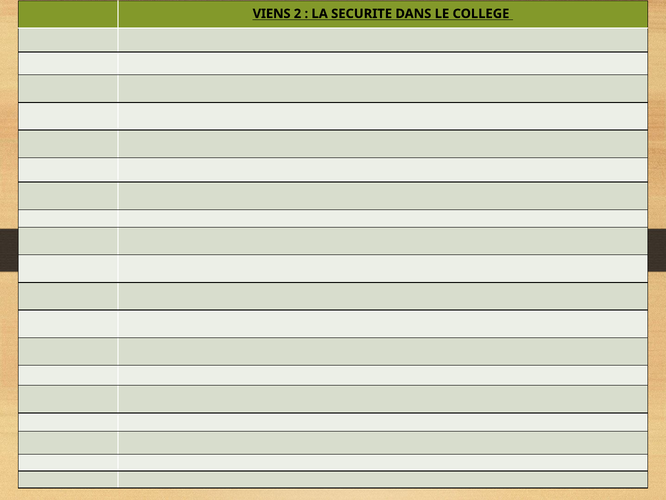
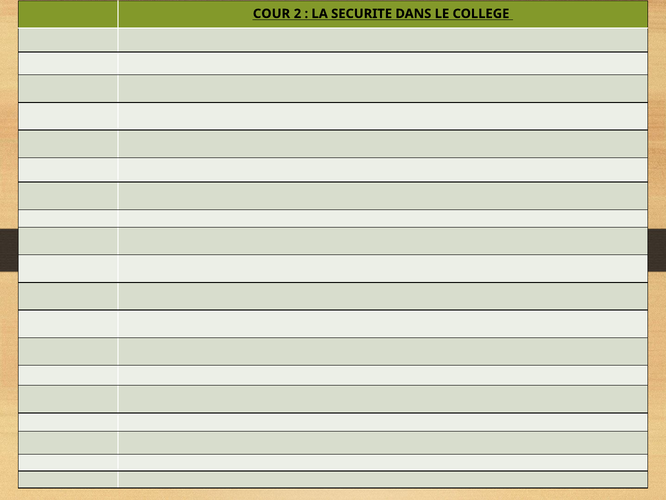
VIENS: VIENS -> COUR (272, 14)
